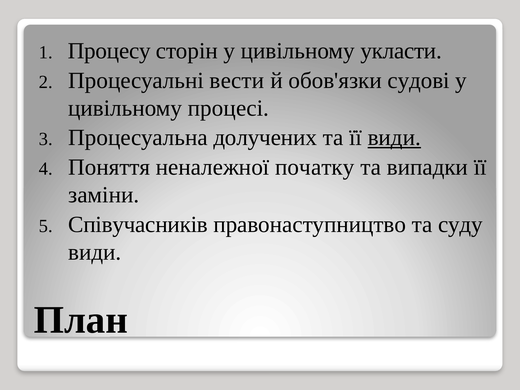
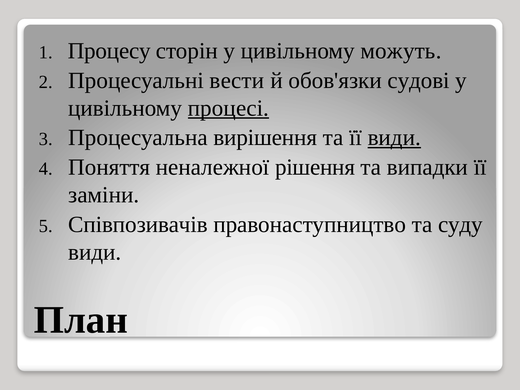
укласти: укласти -> можуть (401, 51)
процесі underline: none -> present (228, 108)
долучених: долучених -> вирішення (265, 138)
початку: початку -> рішення (315, 167)
Співучасників: Співучасників -> Співпозивачів (138, 224)
